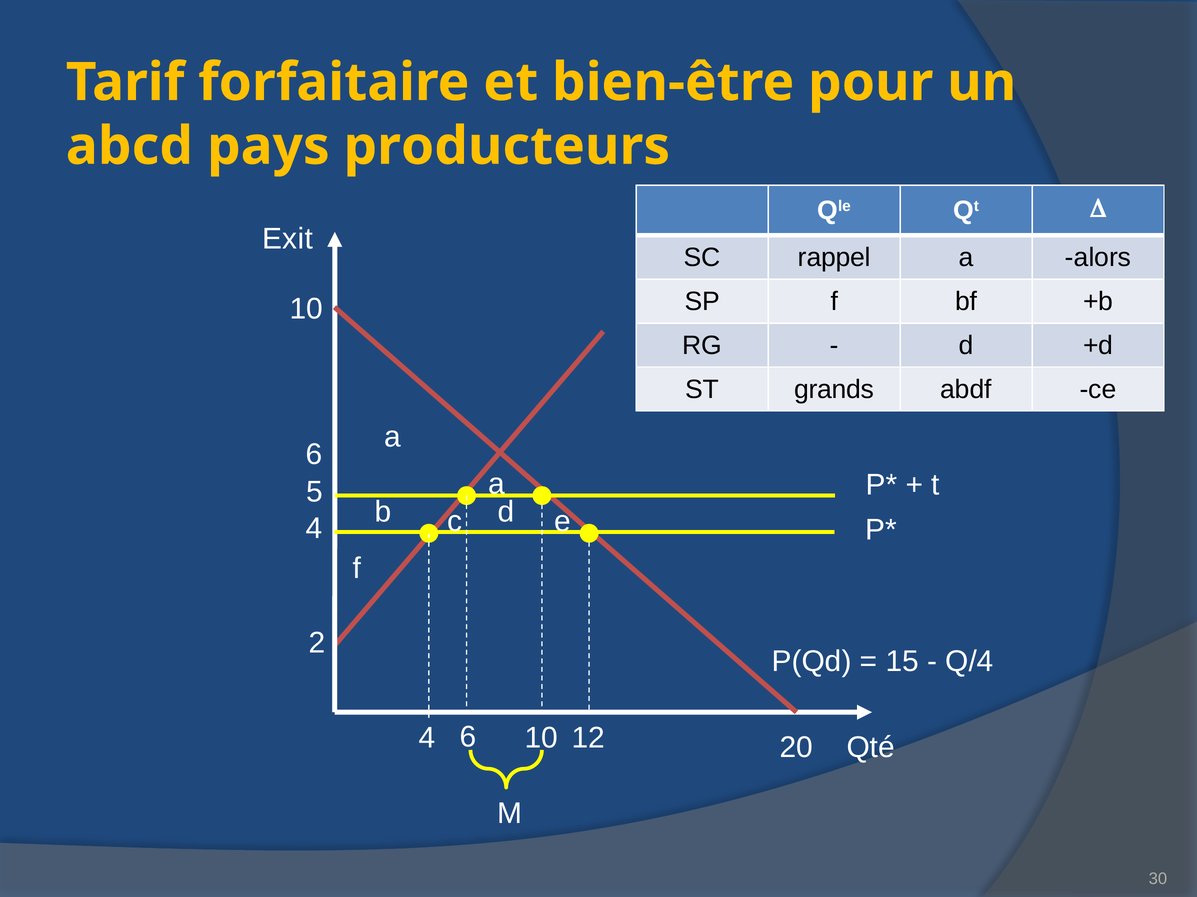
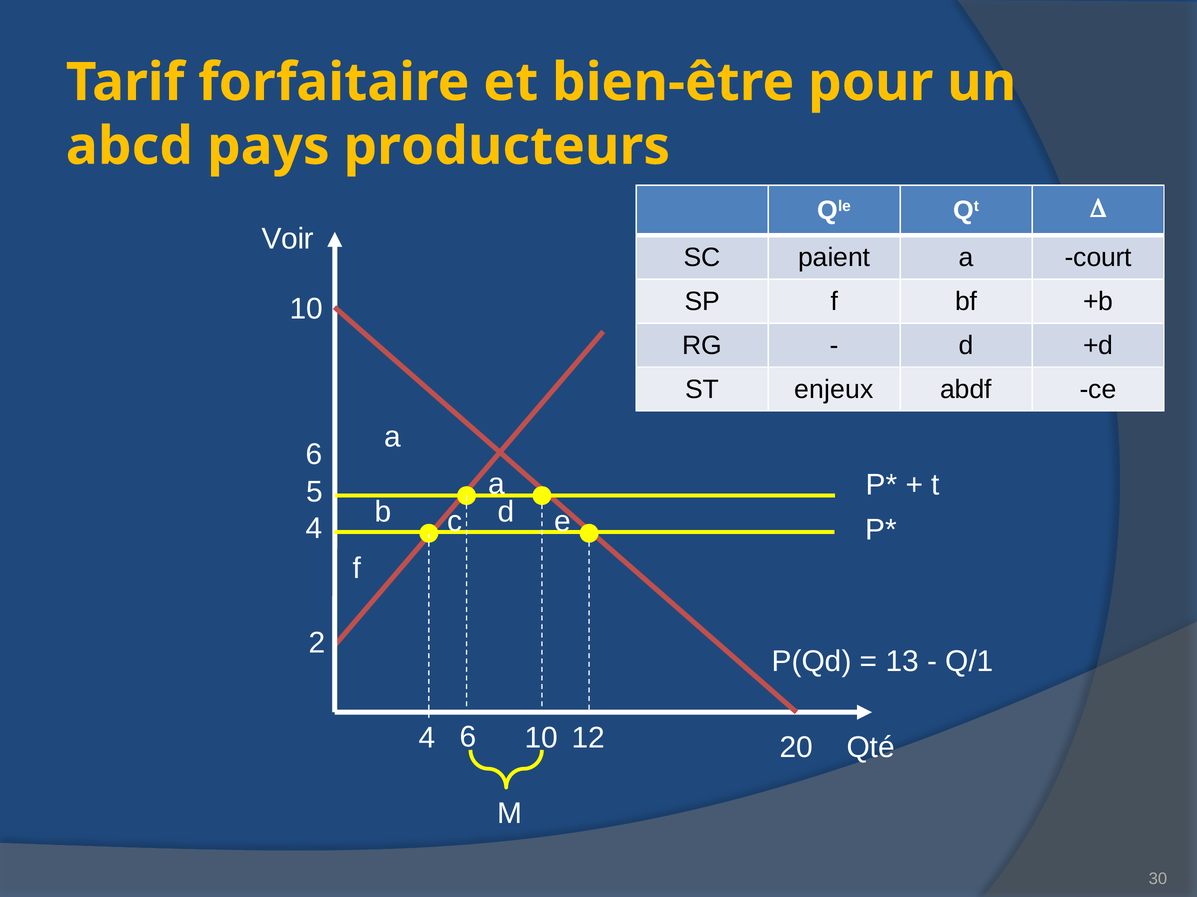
Exit: Exit -> Voir (288, 239)
rappel: rappel -> paient (834, 258)
alors: alors -> court (1098, 258)
grands: grands -> enjeux (834, 390)
15: 15 -> 13 (902, 662)
Q/4: Q/4 -> Q/1 (970, 662)
